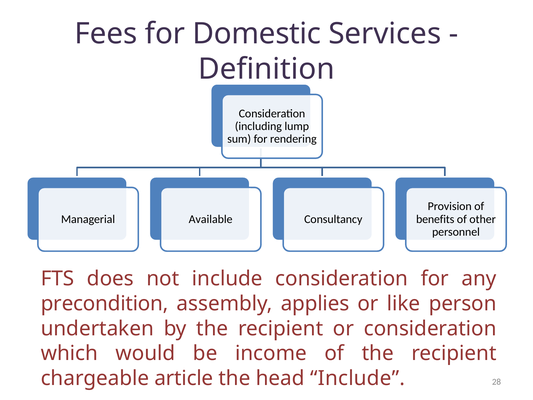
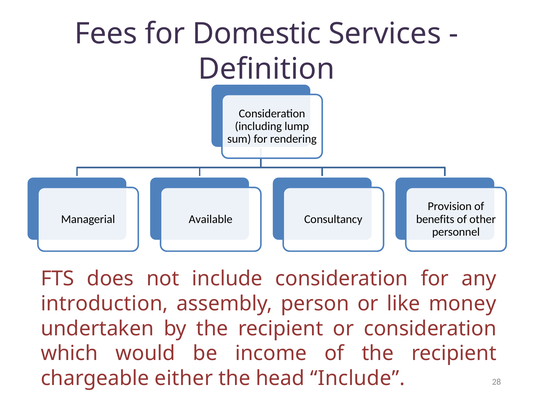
precondition: precondition -> introduction (104, 303)
applies: applies -> person (315, 303)
person: person -> money (462, 303)
article: article -> either (184, 378)
